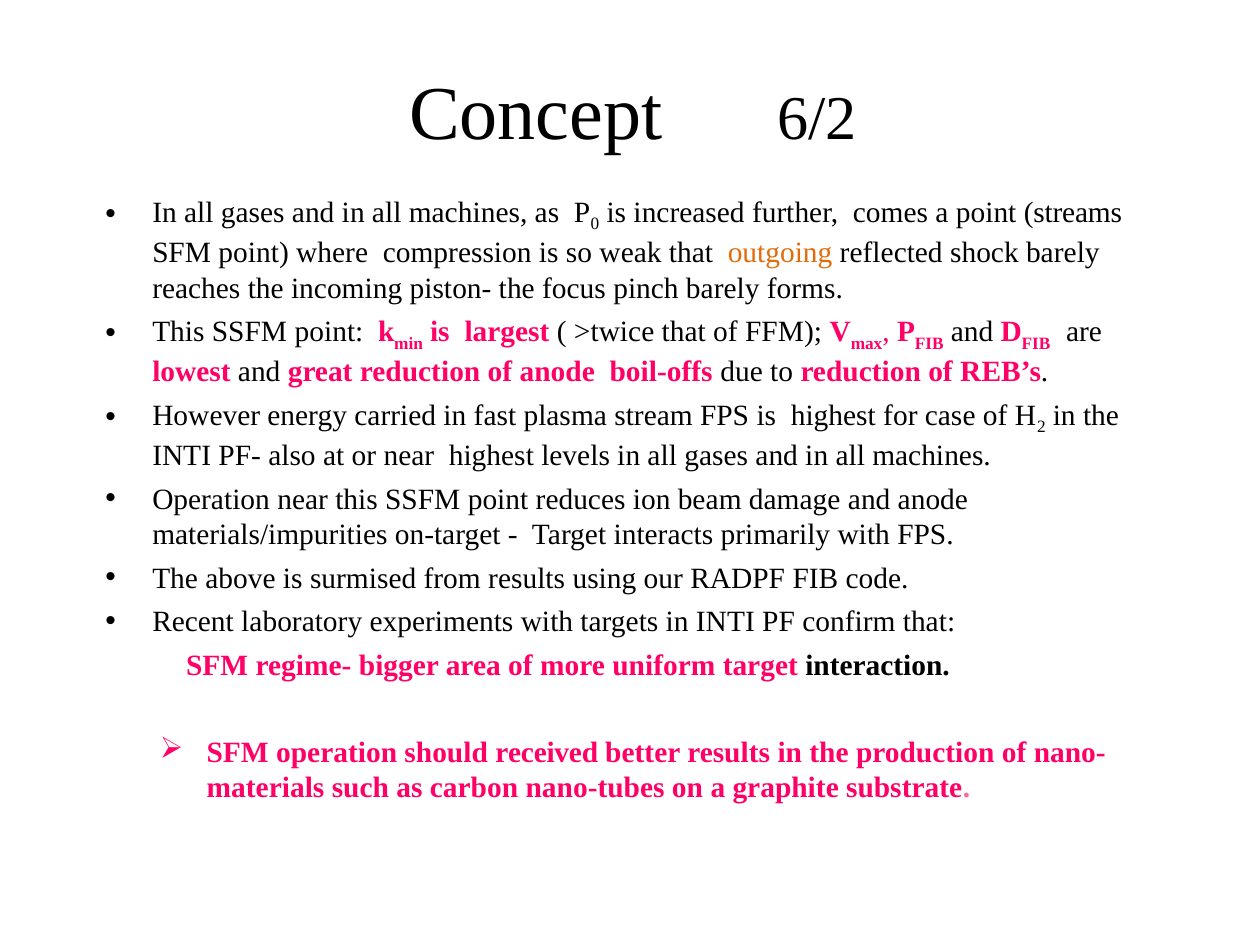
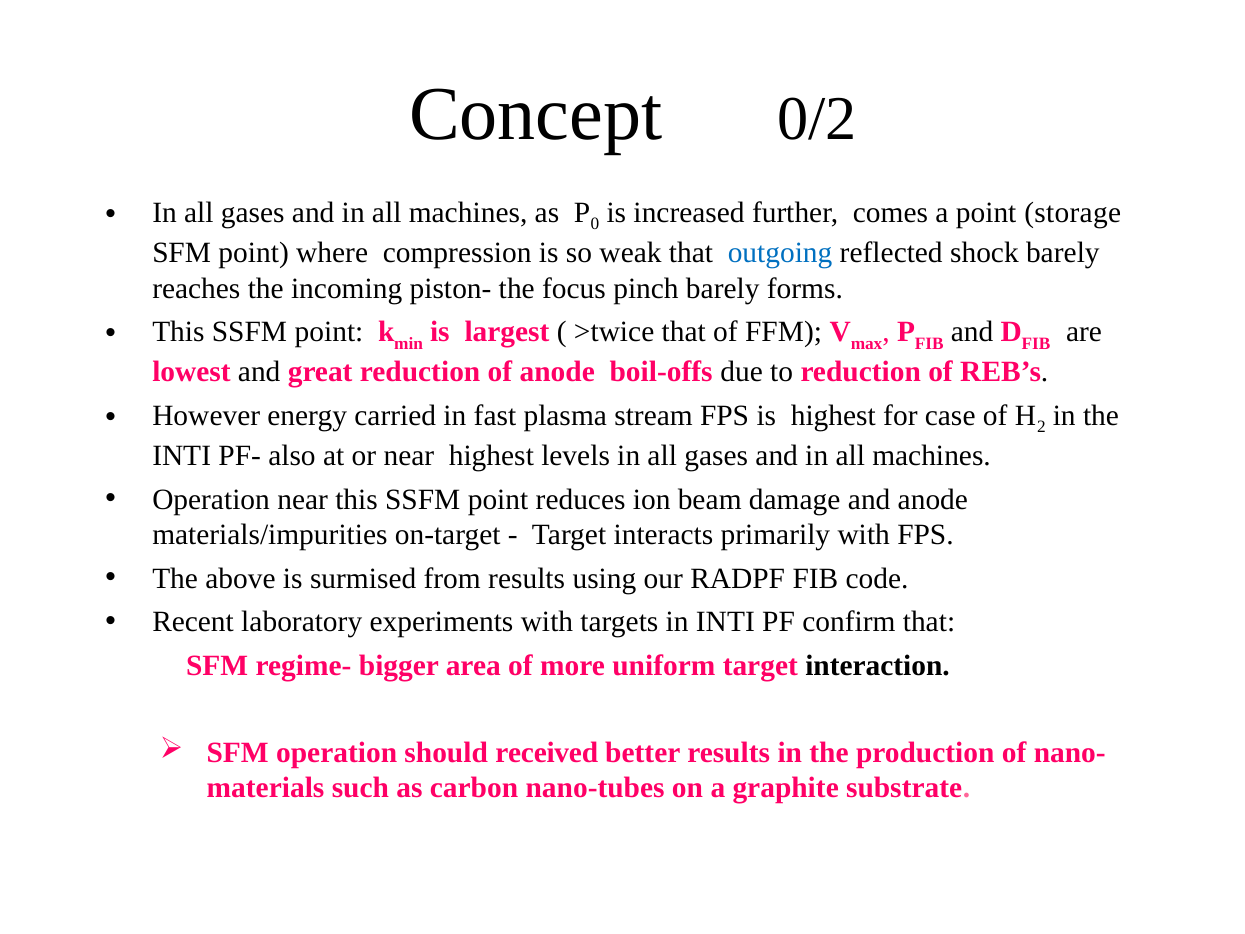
6/2: 6/2 -> 0/2 (817, 119)
streams: streams -> storage (1073, 213)
outgoing colour: orange -> blue (780, 253)
